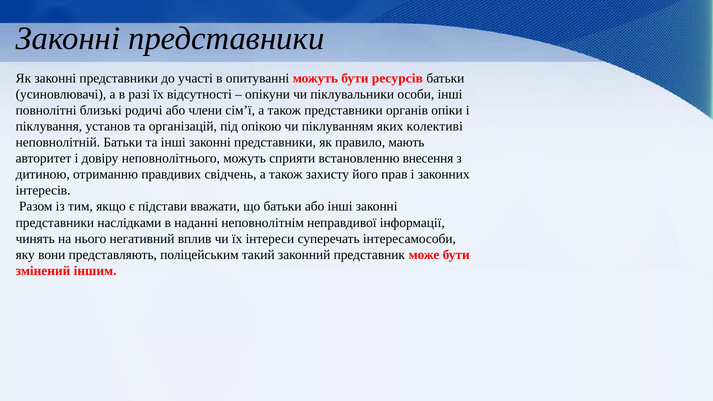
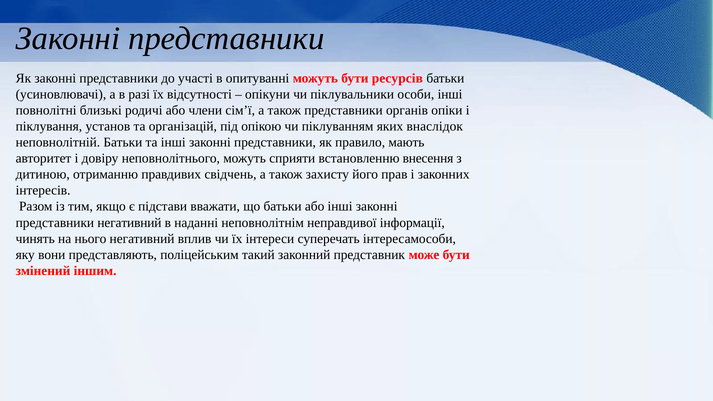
колективі: колективі -> внаслідок (435, 126)
представники наслідками: наслідками -> негативний (129, 223)
